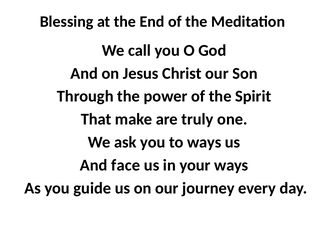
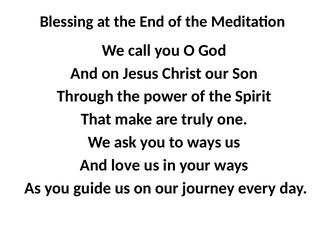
face: face -> love (126, 165)
